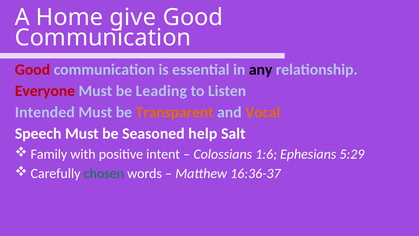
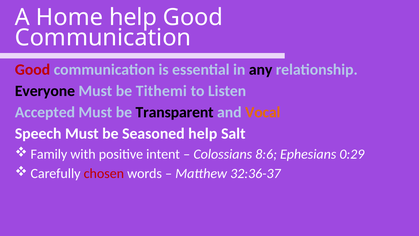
Home give: give -> help (133, 17)
Everyone colour: red -> black (45, 91)
Leading: Leading -> Tithemi (161, 91)
Intended: Intended -> Accepted (45, 112)
Transparent colour: orange -> black (175, 112)
1:6: 1:6 -> 8:6 (266, 154)
5:29: 5:29 -> 0:29 (352, 154)
chosen colour: green -> red (104, 173)
16:36-37: 16:36-37 -> 32:36-37 (255, 173)
